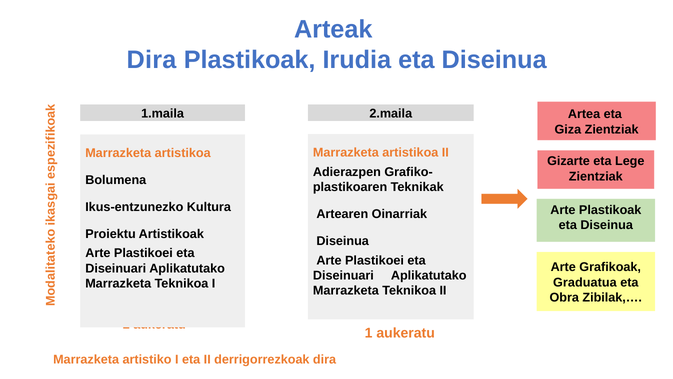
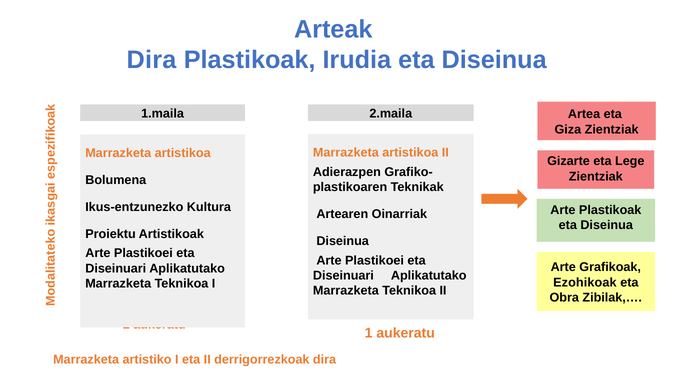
Graduatua: Graduatua -> Ezohikoak (585, 282)
